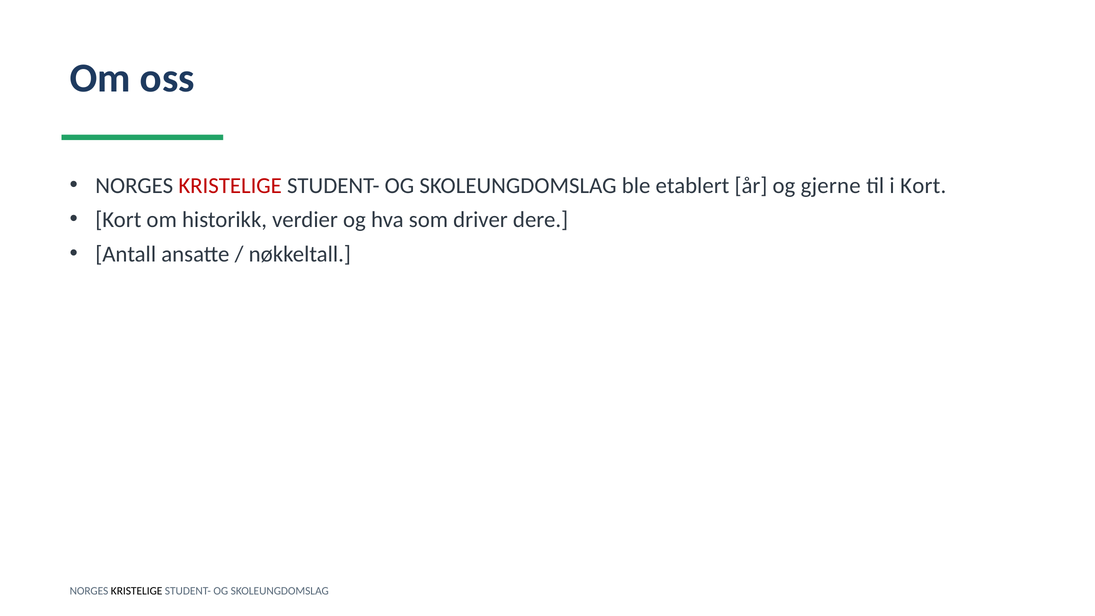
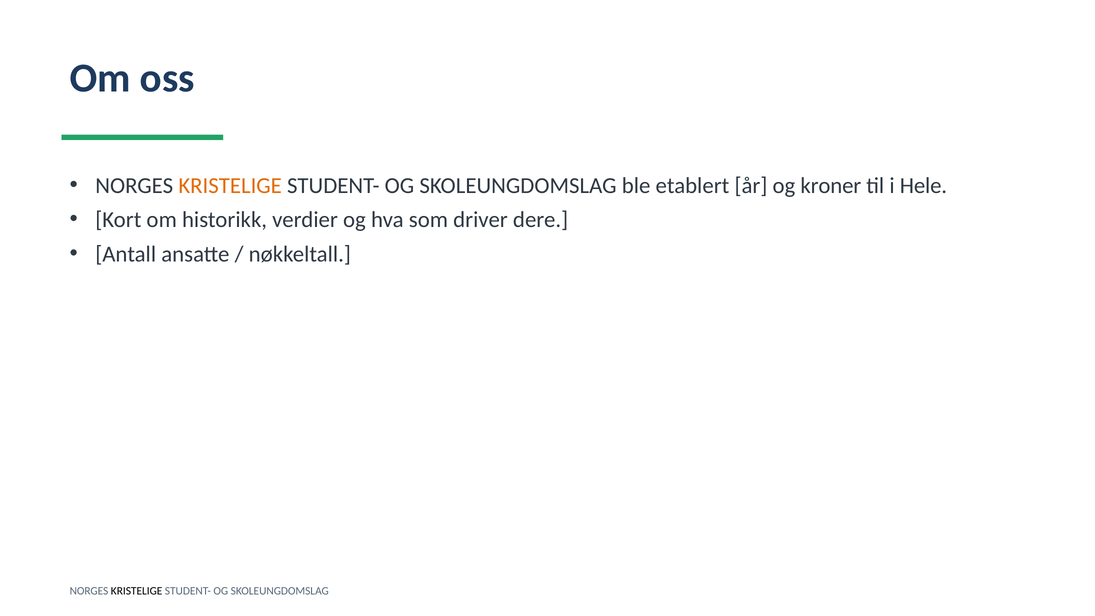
KRISTELIGE colour: red -> orange (230, 185)
gjerne: gjerne -> kroner (831, 185)
i Kort: Kort -> Hele (923, 185)
